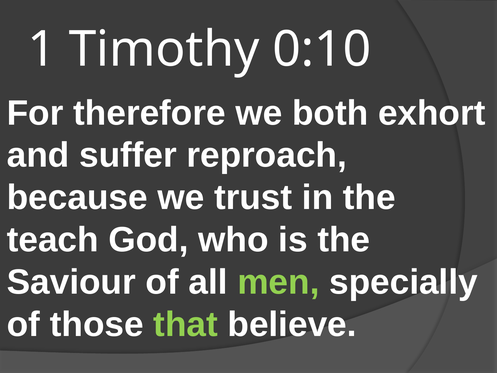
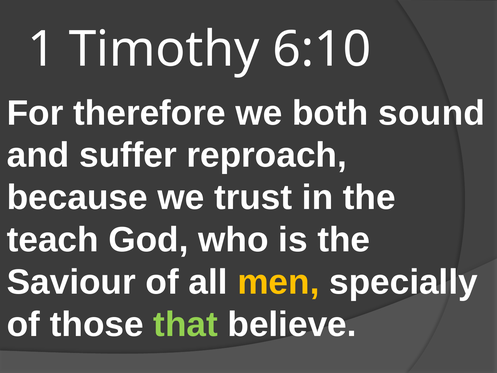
0:10: 0:10 -> 6:10 (322, 49)
exhort: exhort -> sound (432, 113)
men colour: light green -> yellow (278, 282)
